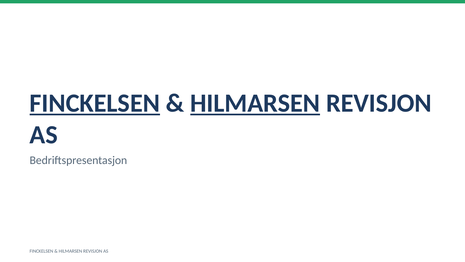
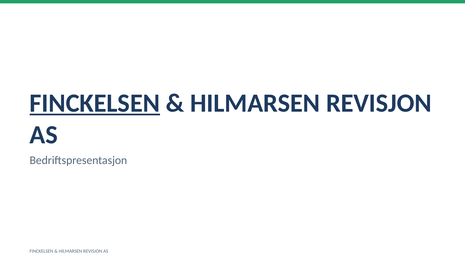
HILMARSEN underline: present -> none (255, 103)
